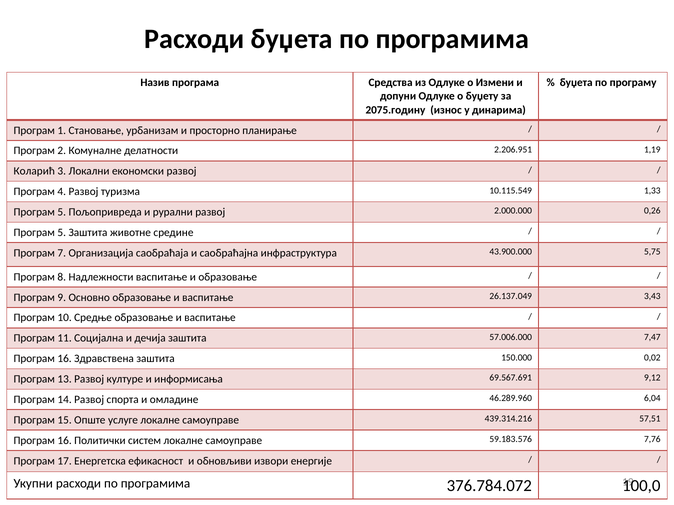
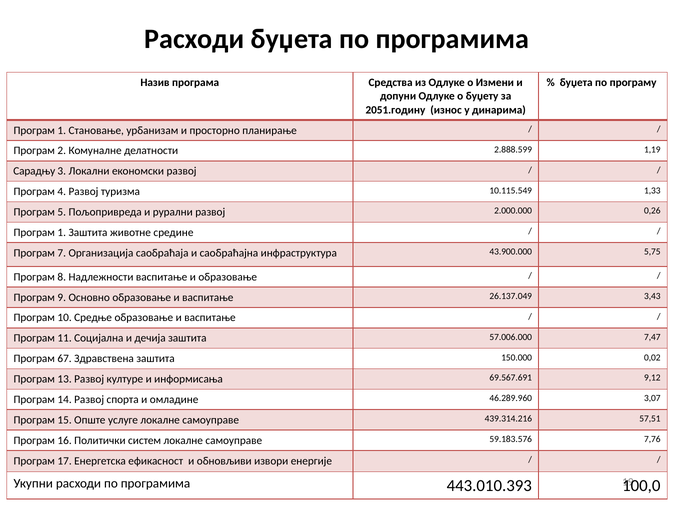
2075.годину: 2075.годину -> 2051.годину (395, 110)
2.206.951: 2.206.951 -> 2.888.599 (513, 150)
Коларић: Коларић -> Сарадњу (34, 171)
5: 5 -> 1 (62, 233)
16: 16 -> 67 (65, 359)
6,04: 6,04 -> 3,07 (652, 399)
376.784.072: 376.784.072 -> 443.010.393 (489, 486)
